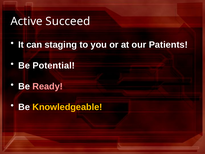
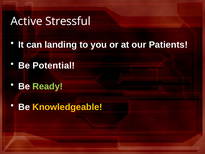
Succeed: Succeed -> Stressful (68, 21)
staging: staging -> landing (61, 45)
Ready colour: pink -> light green (48, 86)
